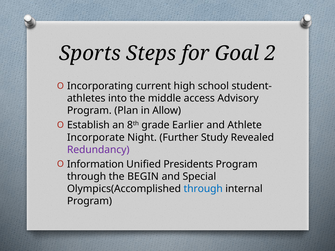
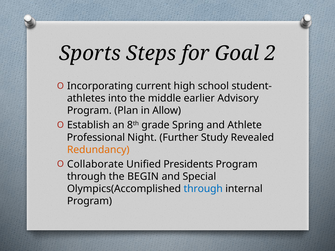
access: access -> earlier (199, 98)
Earlier: Earlier -> Spring (188, 125)
Incorporate: Incorporate -> Professional (96, 138)
Redundancy colour: purple -> orange (98, 150)
Information: Information -> Collaborate (95, 164)
